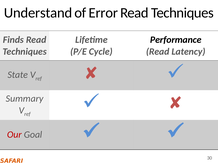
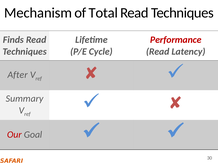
Understand: Understand -> Mechanism (38, 13)
Error: Error -> Total (103, 13)
Performance colour: black -> red (176, 40)
State: State -> After (18, 75)
